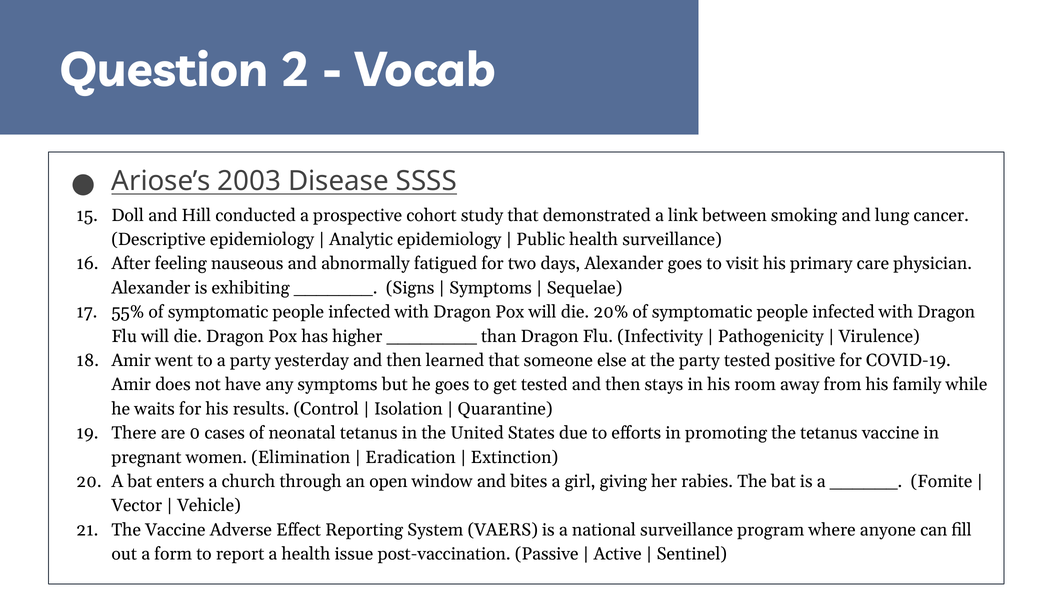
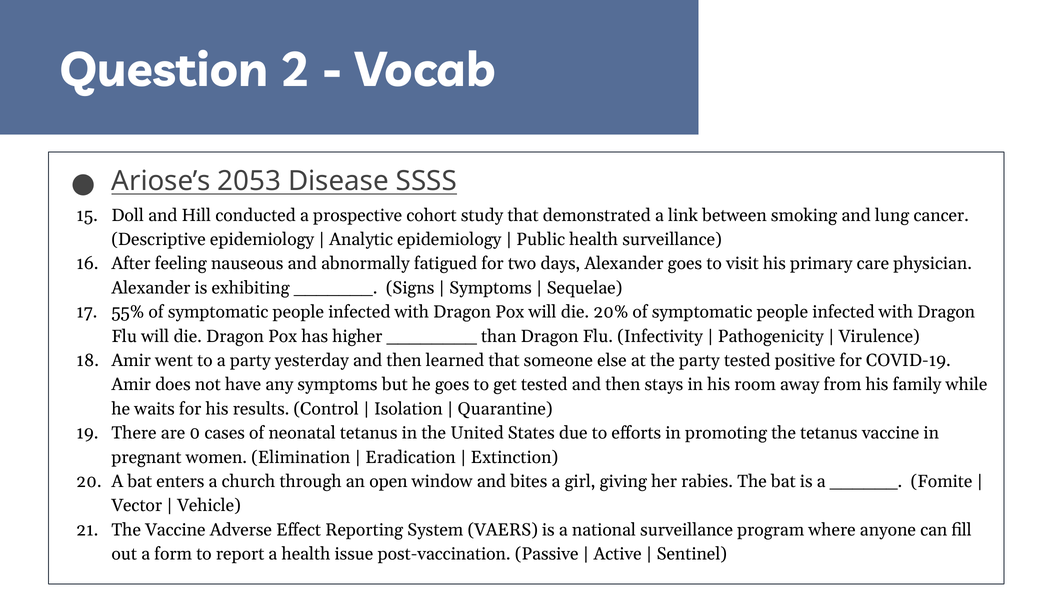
2003: 2003 -> 2053 (249, 181)
